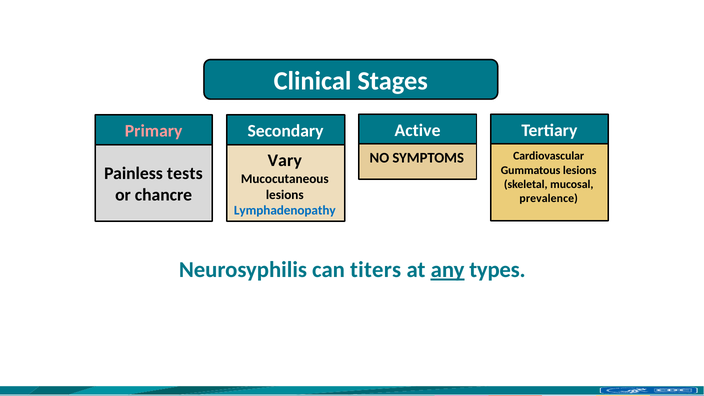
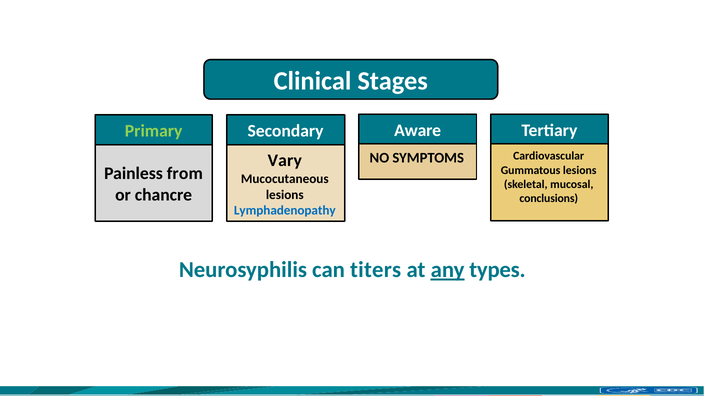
Active: Active -> Aware (418, 130)
Primary colour: pink -> light green (154, 131)
tests: tests -> from (185, 174)
prevalence: prevalence -> conclusions (549, 198)
